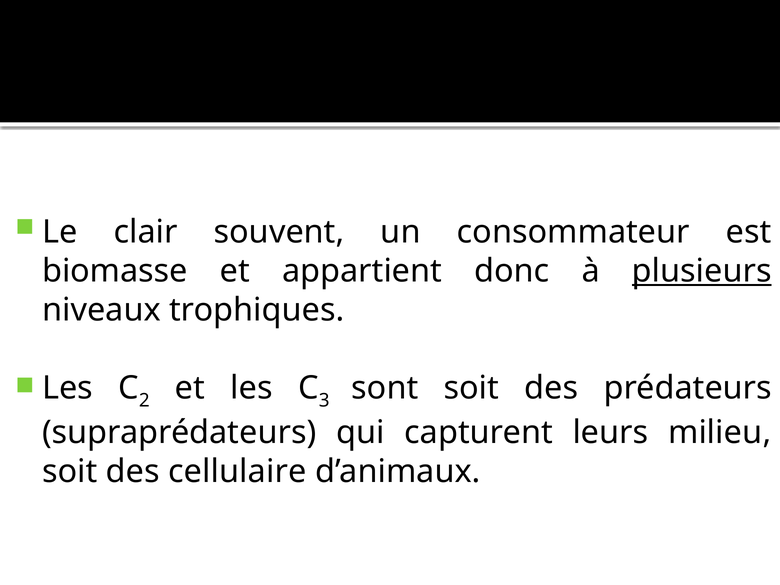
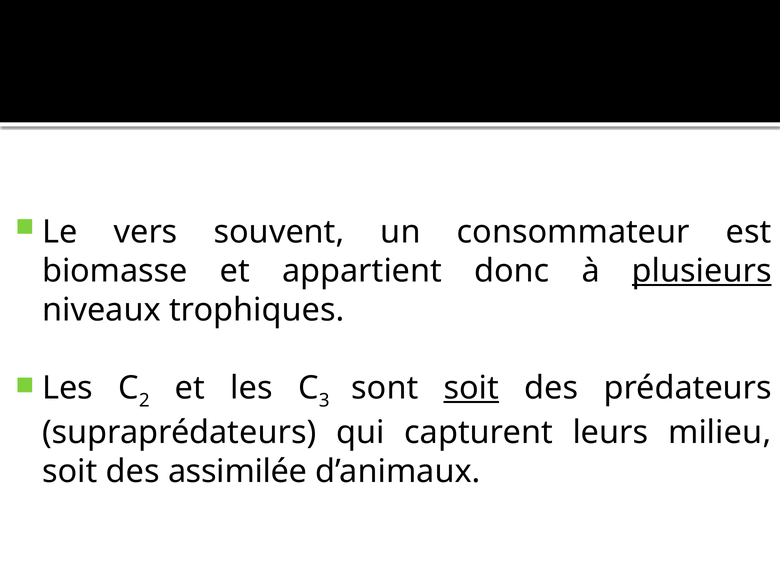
clair: clair -> vers (146, 232)
soit underline: none -> present (471, 388)
cellulaire: cellulaire -> assimilée (238, 472)
